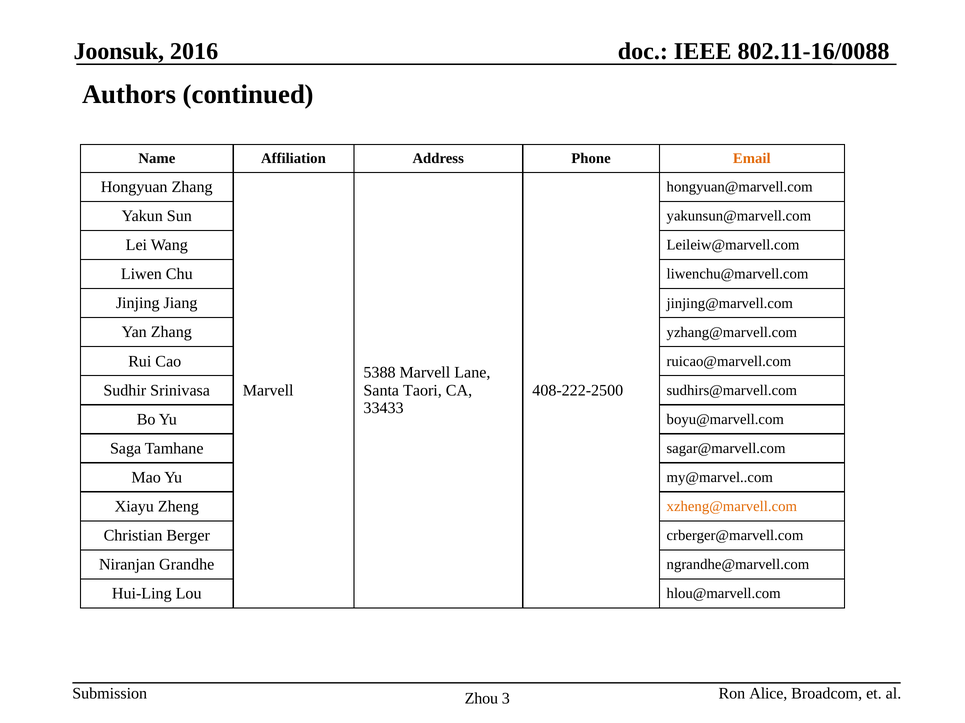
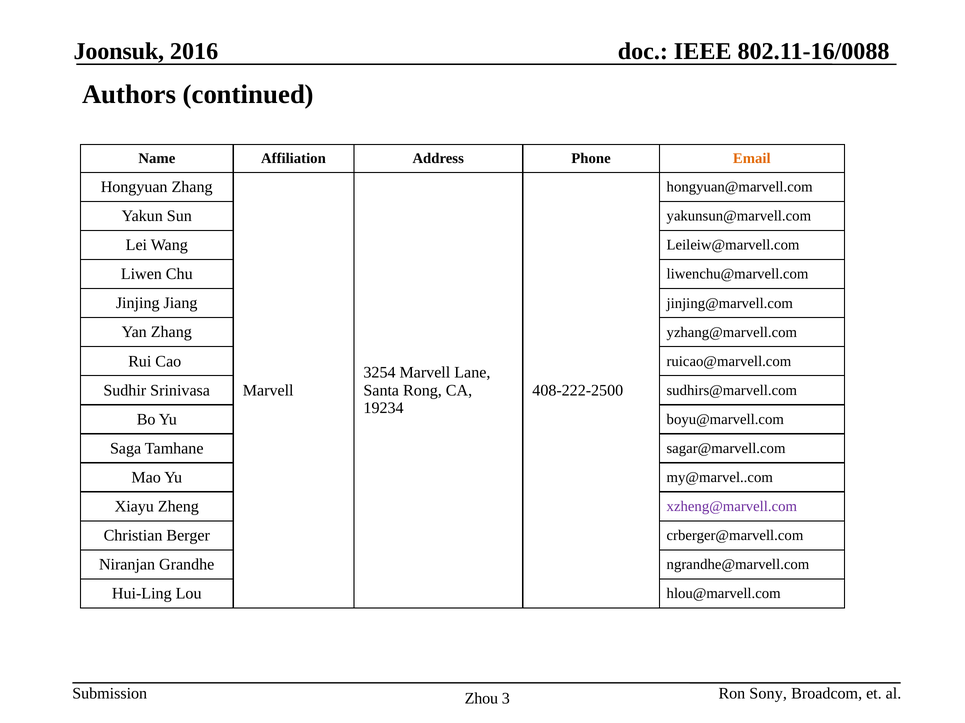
5388: 5388 -> 3254 (380, 373)
Taori: Taori -> Rong (422, 391)
33433: 33433 -> 19234 (384, 409)
xzheng@marvell.com colour: orange -> purple (732, 507)
Alice: Alice -> Sony (768, 694)
